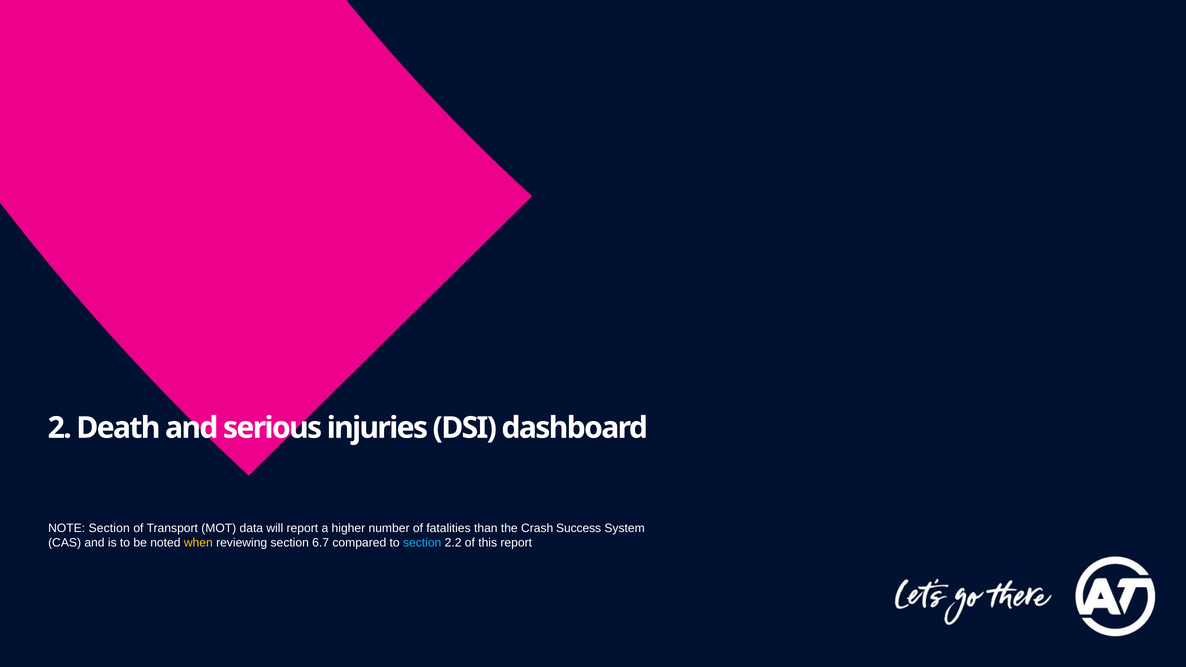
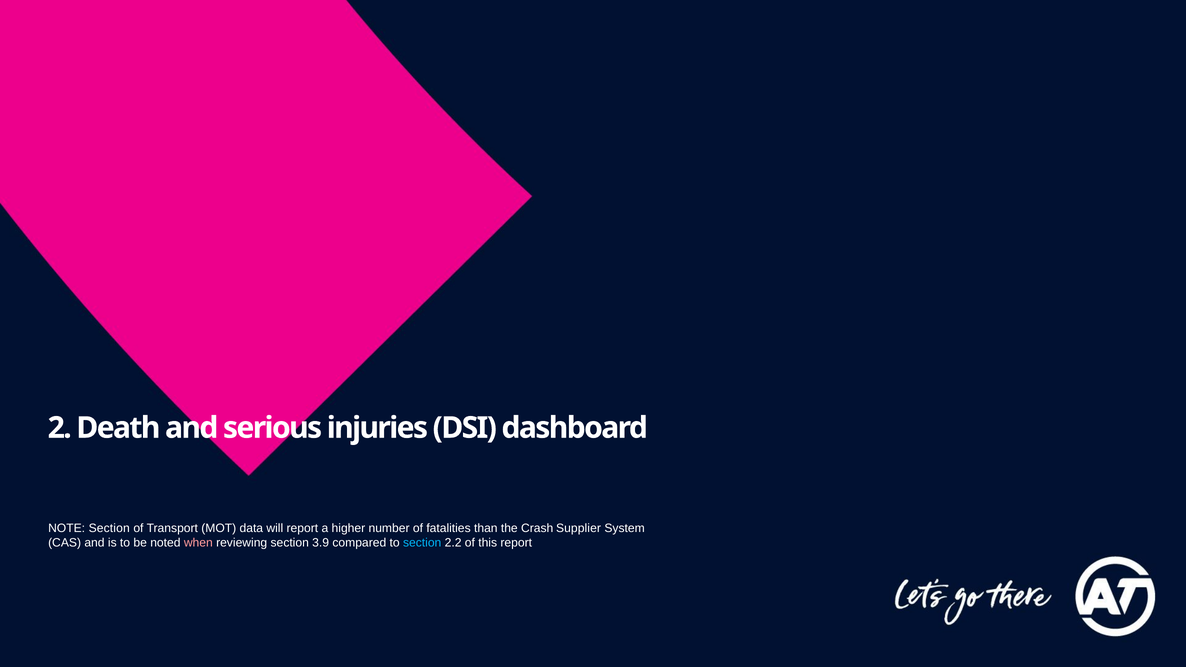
Success: Success -> Supplier (579, 529)
when colour: yellow -> pink (198, 543)
6.7: 6.7 -> 3.9 (321, 543)
